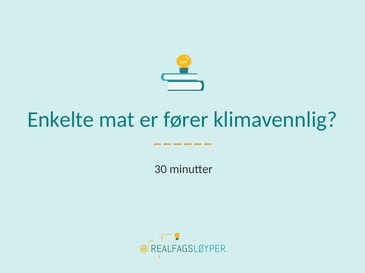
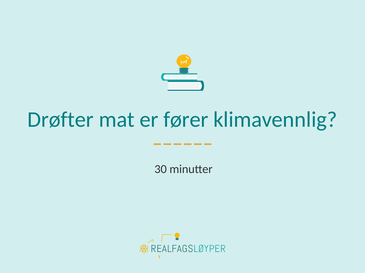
Enkelte: Enkelte -> Drøfter (61, 120)
